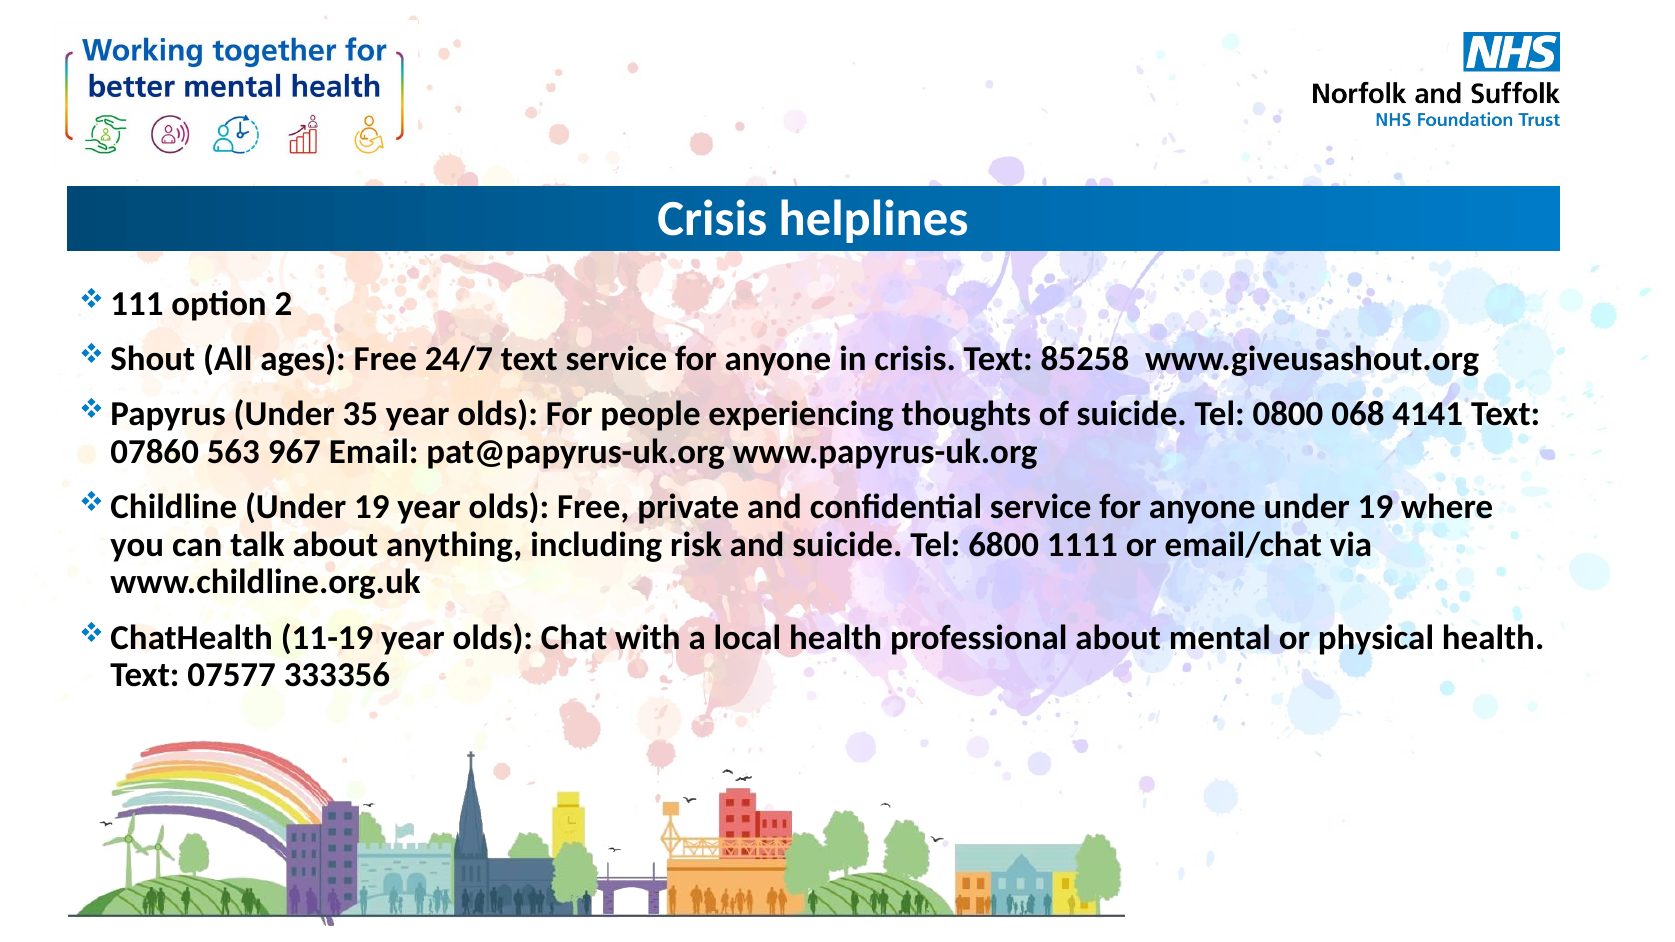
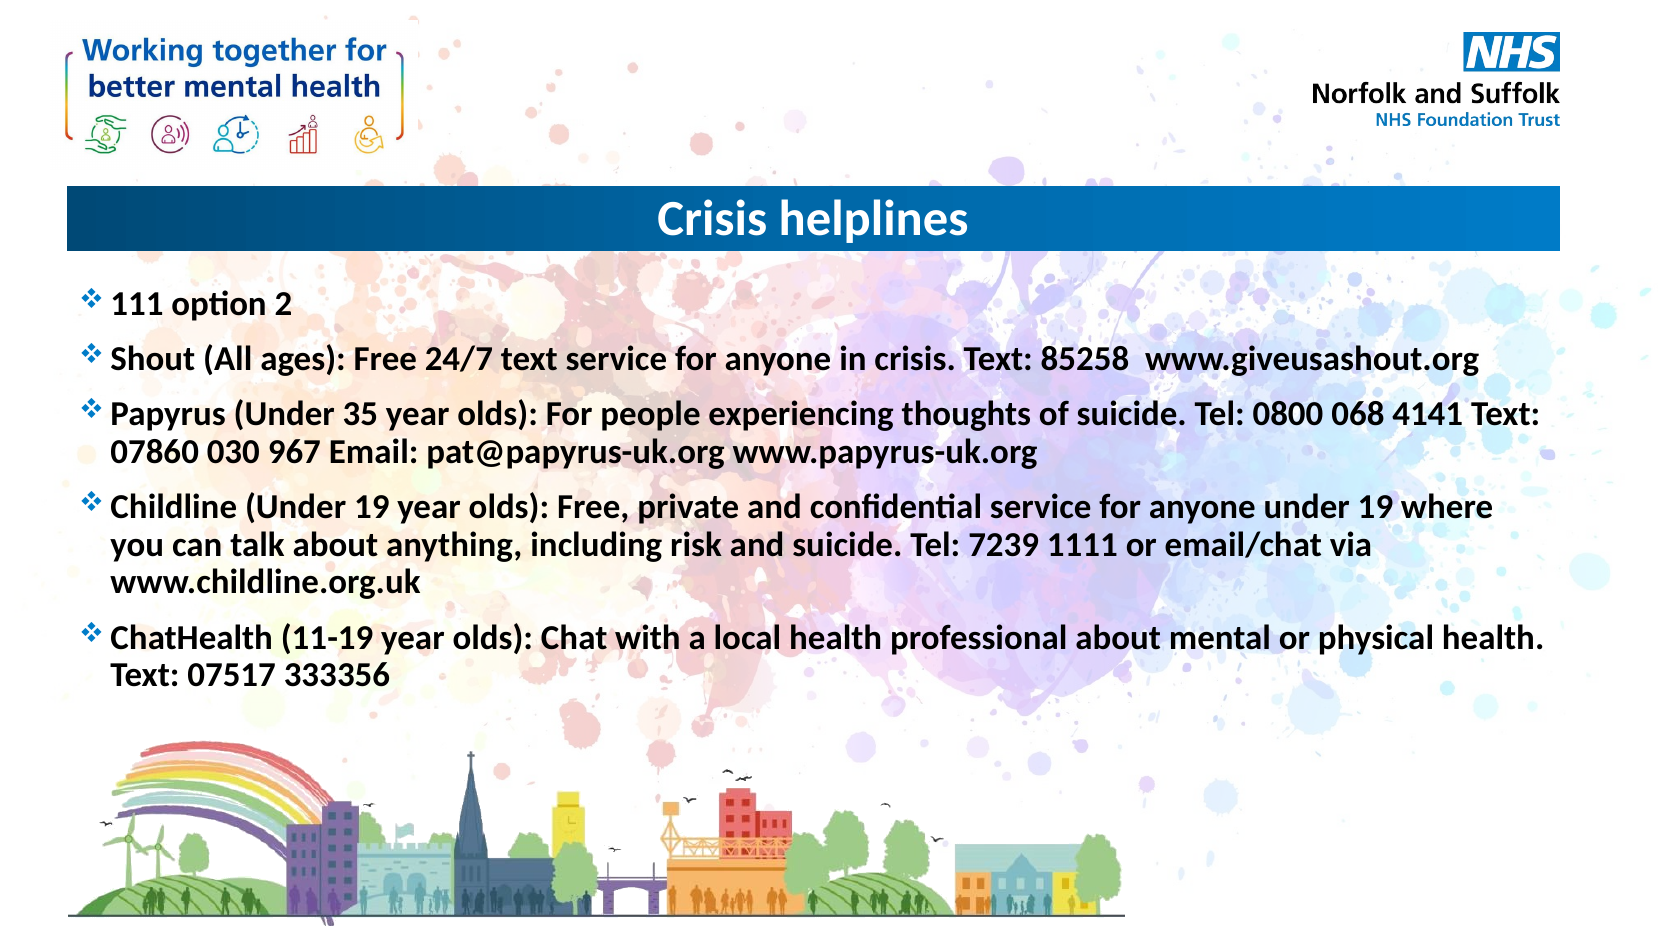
563: 563 -> 030 (233, 452)
6800: 6800 -> 7239 (1004, 545)
07577: 07577 -> 07517 (232, 675)
